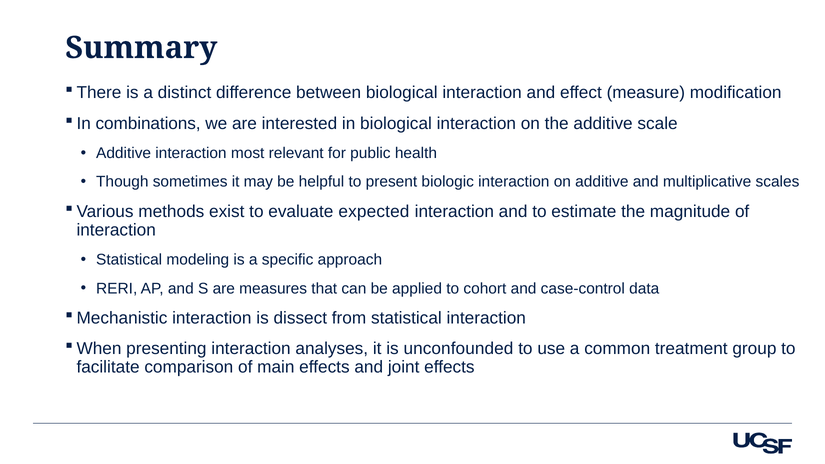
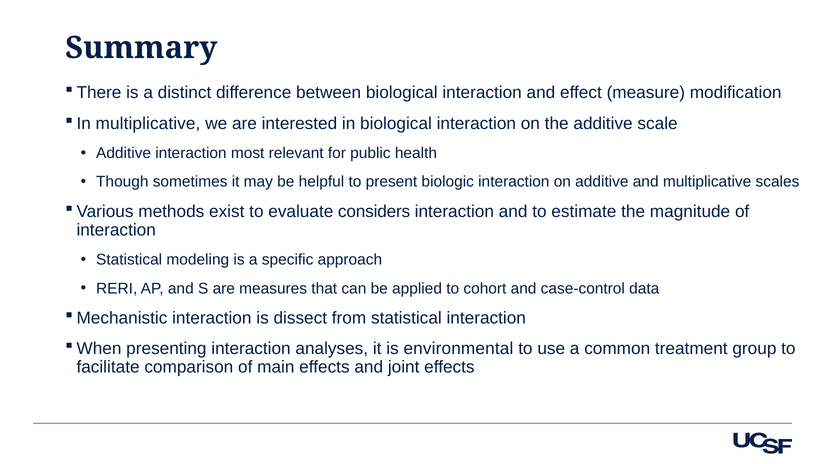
combinations: combinations -> multiplicative (148, 123)
expected: expected -> considers (374, 212)
unconfounded: unconfounded -> environmental (458, 349)
